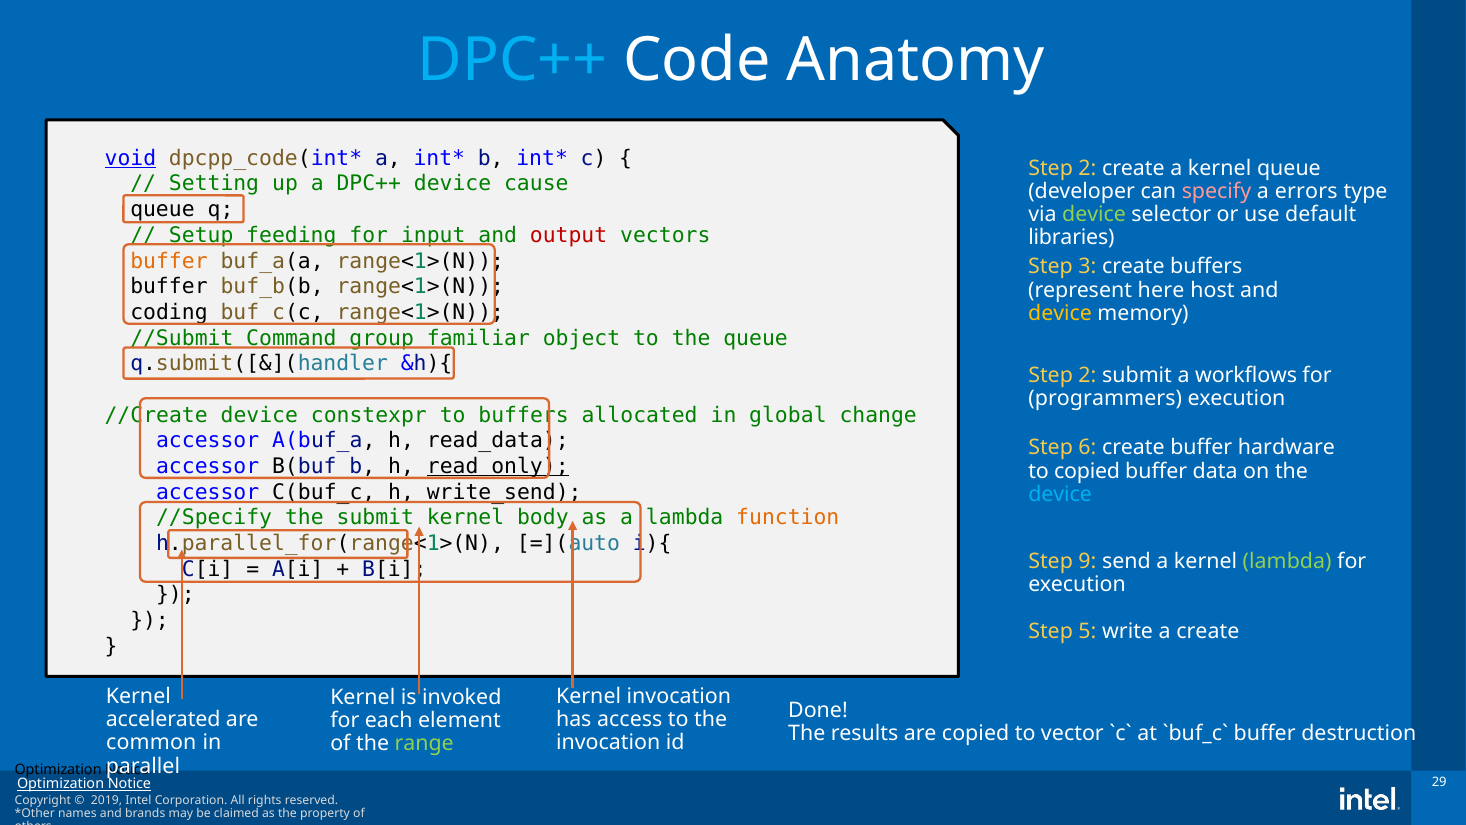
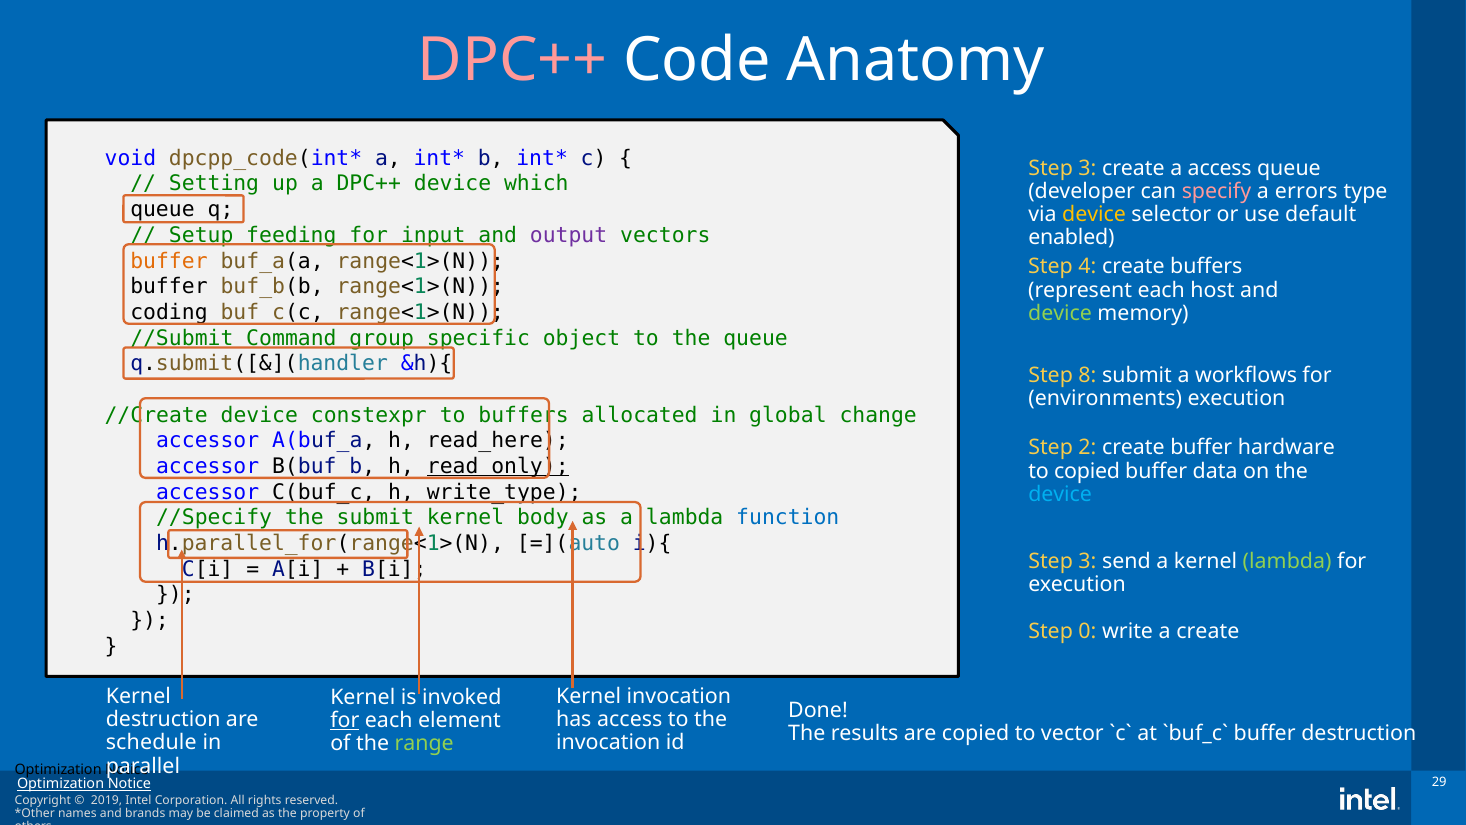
DPC++ colour: light blue -> pink (513, 60)
void underline: present -> none (130, 158)
2: 2 -> 3 (1087, 168)
create a kernel: kernel -> access (1220, 168)
cause: cause -> which (536, 184)
device colour: light green -> yellow (1094, 214)
output colour: red -> purple (569, 235)
libraries: libraries -> enabled (1071, 237)
3: 3 -> 4 (1087, 267)
represent here: here -> each (1161, 290)
device colour: yellow -> light green (1060, 313)
familiar: familiar -> specific (478, 338)
2: 2 -> 8 (1087, 375)
programmers: programmers -> environments (1105, 398)
read_data: read_data -> read_here (498, 441)
6: 6 -> 2 (1087, 448)
write_send: write_send -> write_type (504, 492)
function colour: orange -> blue (788, 518)
9: 9 -> 3 (1087, 561)
5: 5 -> 0 (1087, 632)
accelerated: accelerated -> destruction (163, 719)
for underline: none -> present (345, 720)
common: common -> schedule (151, 743)
